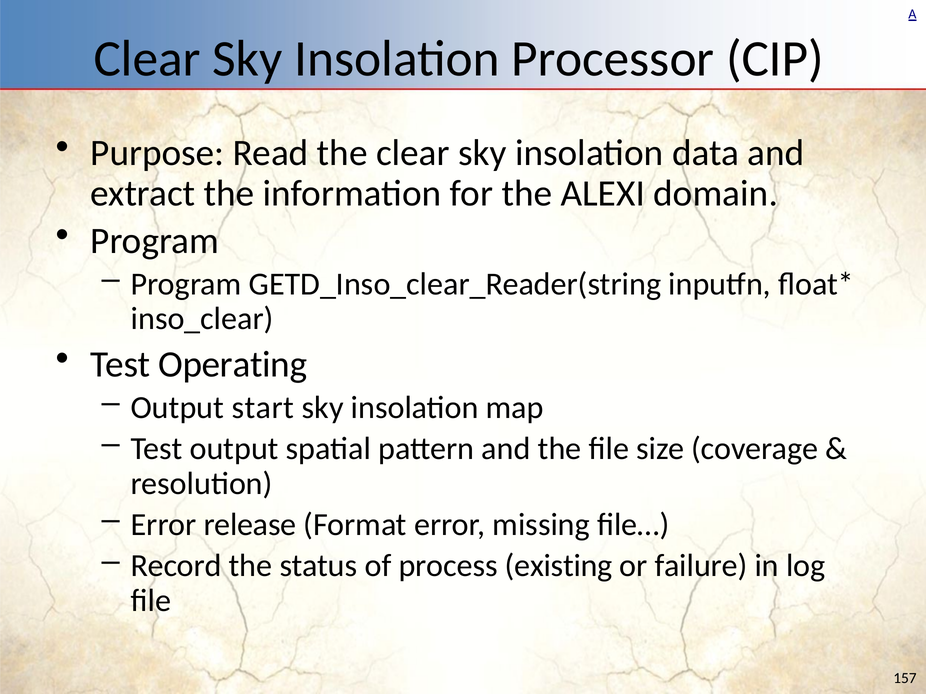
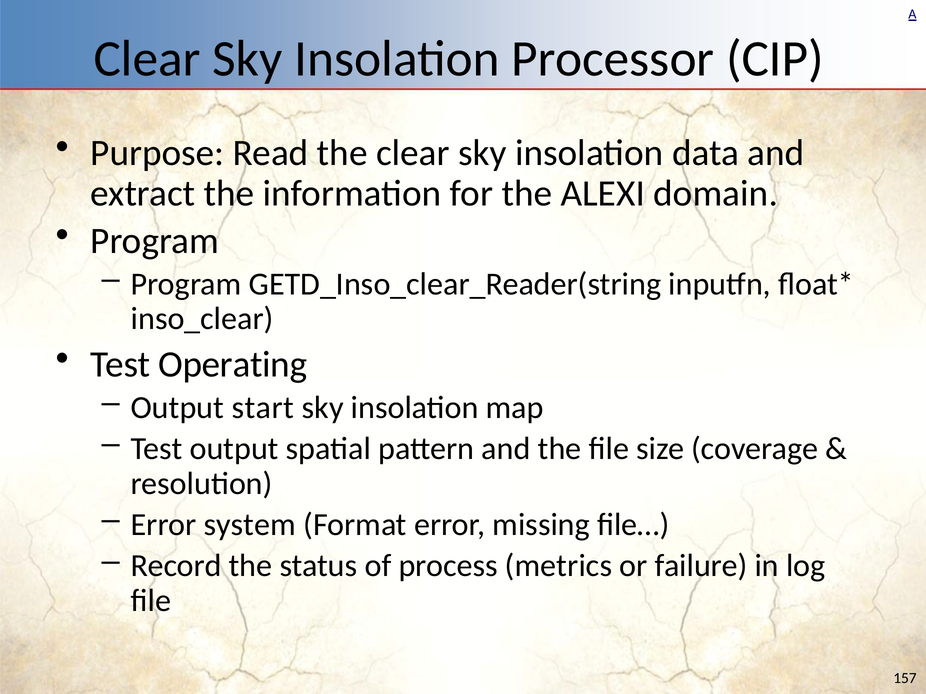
release: release -> system (250, 525)
existing: existing -> metrics (559, 566)
